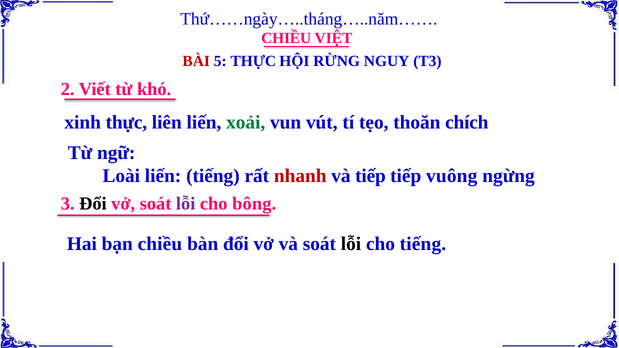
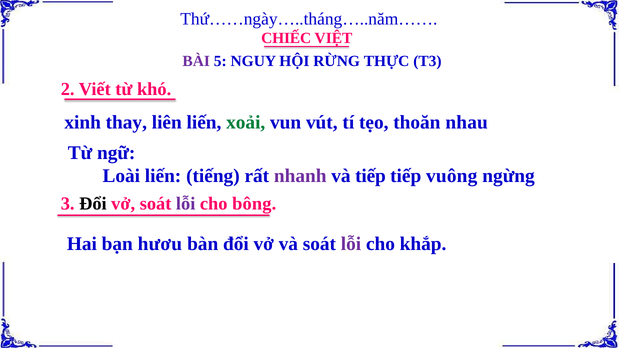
CHIỀU: CHIỀU -> CHIẾC (286, 38)
BÀI colour: red -> purple (196, 61)
5 THỰC: THỰC -> NGUY (253, 61)
NGUY: NGUY -> THỰC (387, 61)
xinh thực: thực -> thay (126, 122)
chích: chích -> nhau (467, 122)
nhanh colour: red -> purple (300, 176)
bạn chiều: chiều -> hươu (160, 244)
lỗi colour: black -> purple (351, 244)
cho tiếng: tiếng -> khắp (423, 244)
